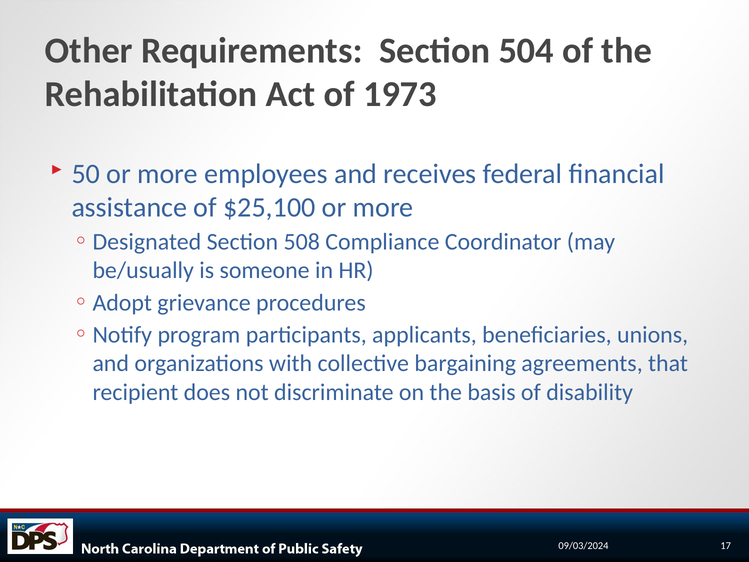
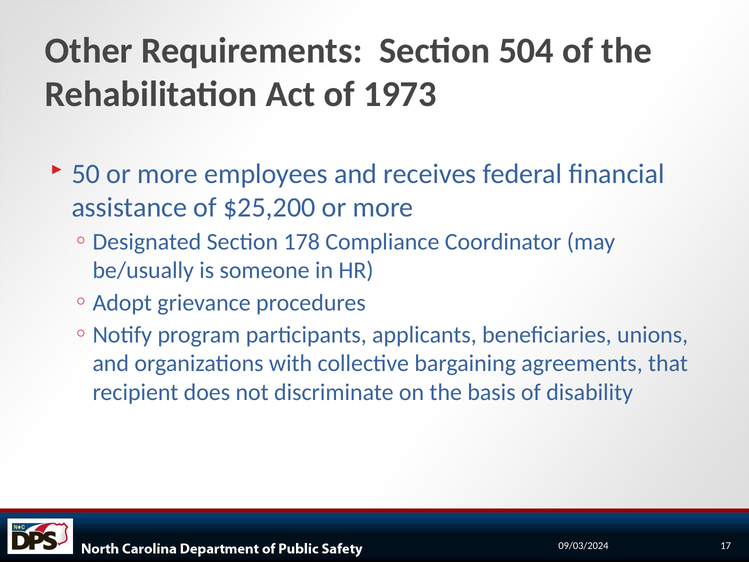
$25,100: $25,100 -> $25,200 (269, 207)
508: 508 -> 178 (302, 242)
